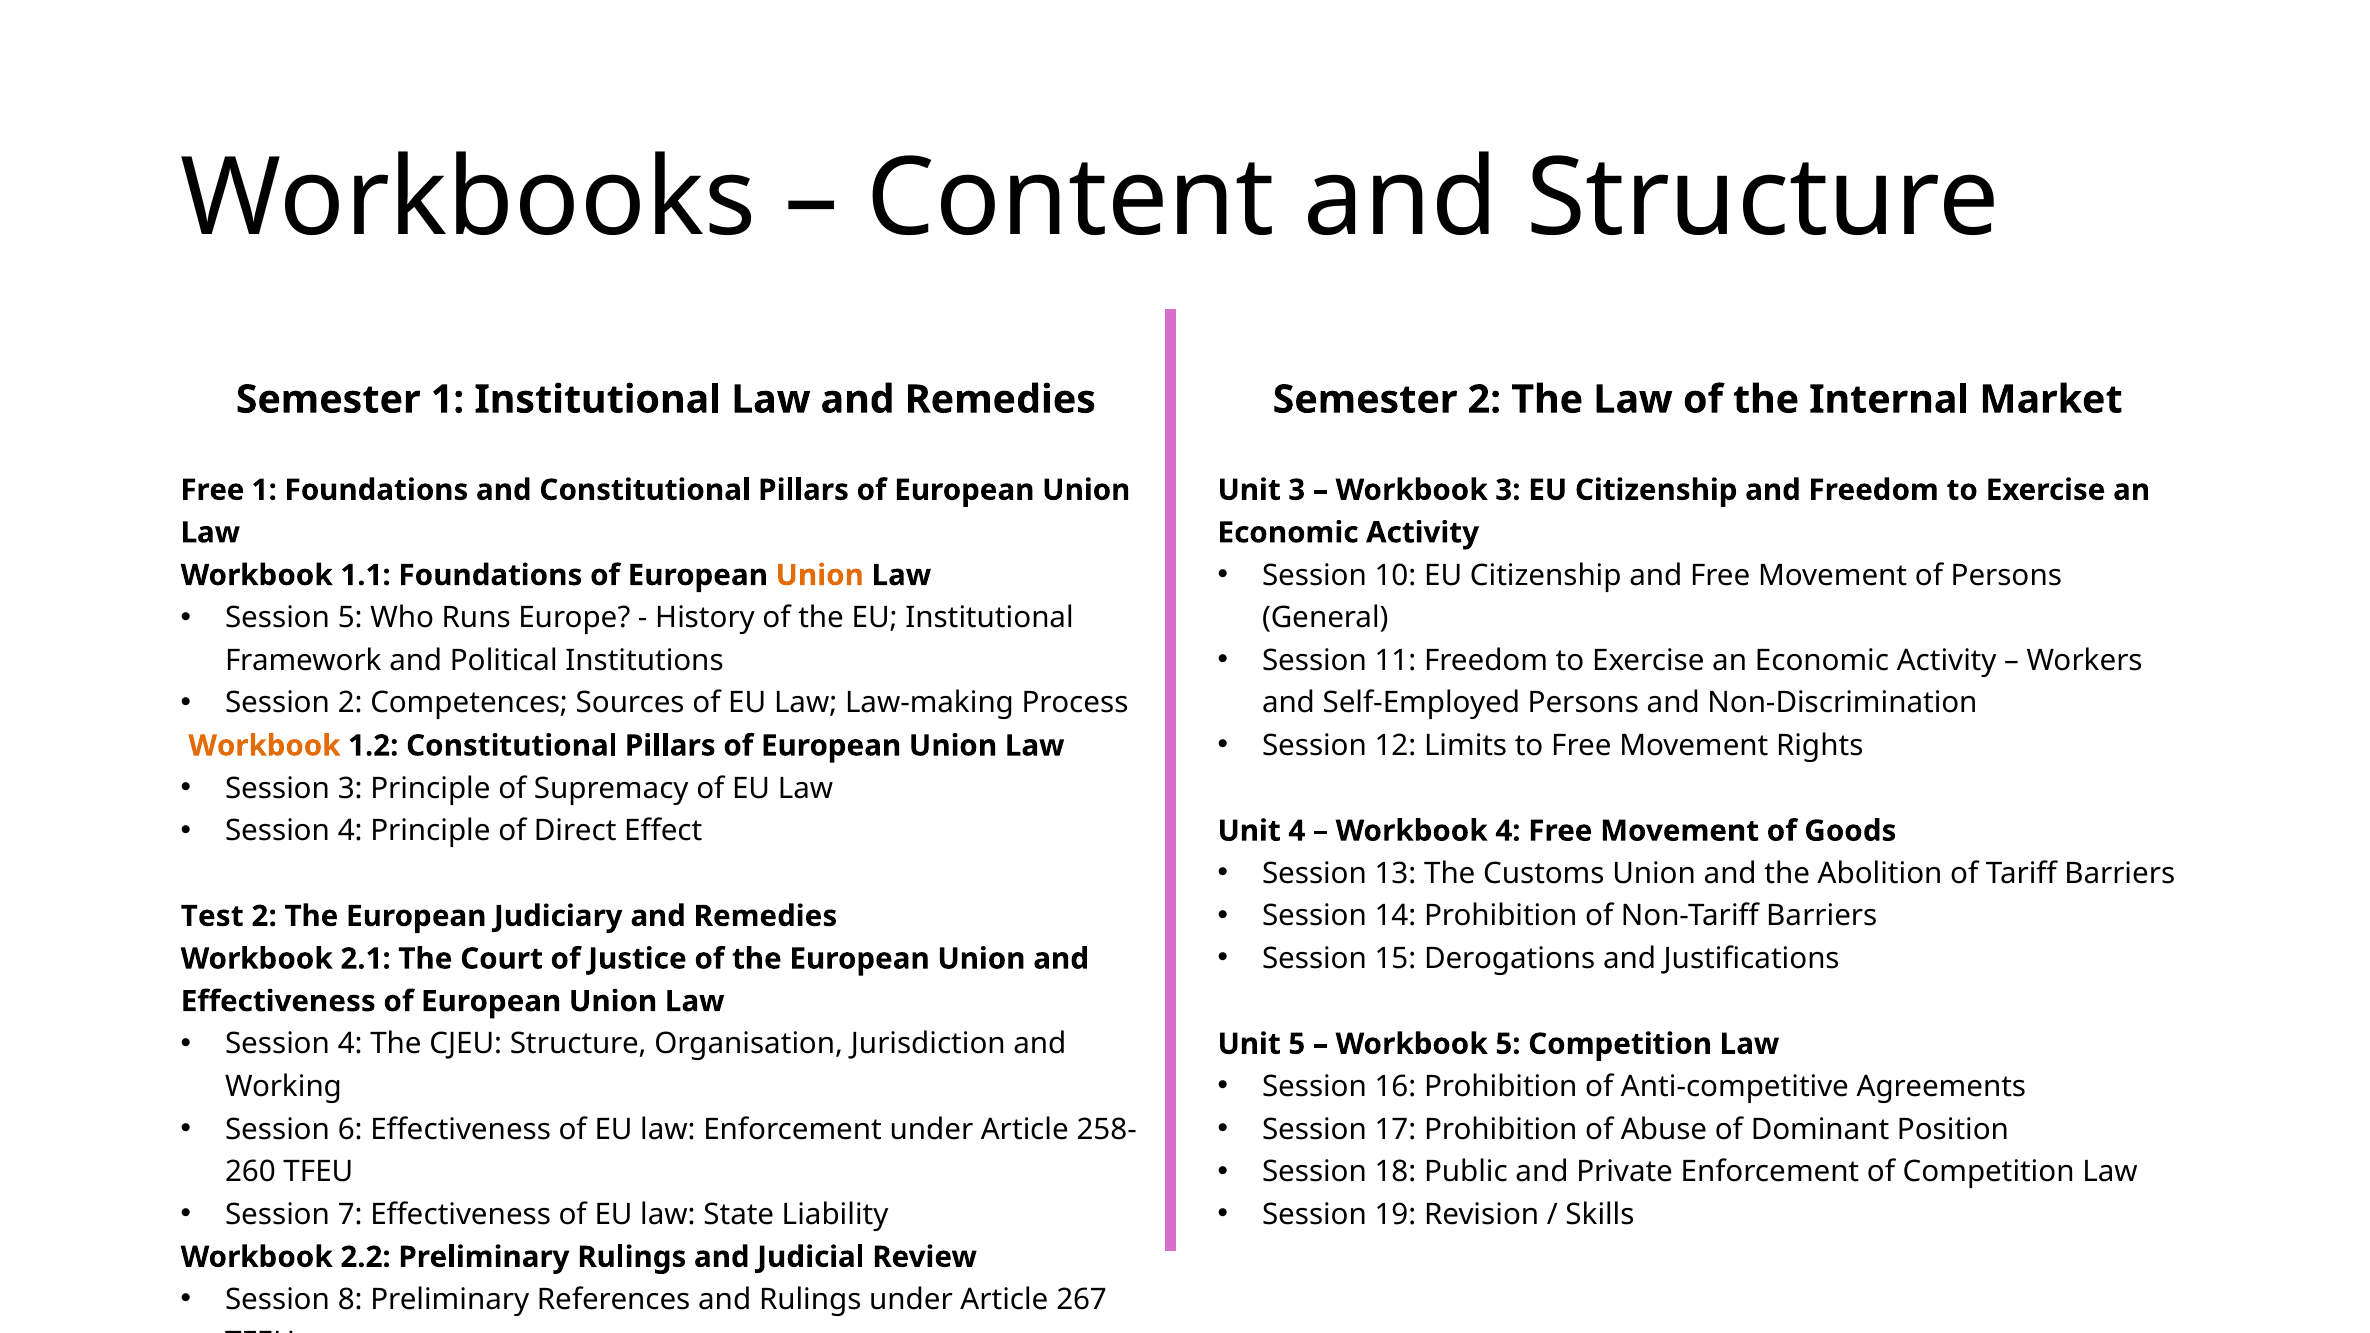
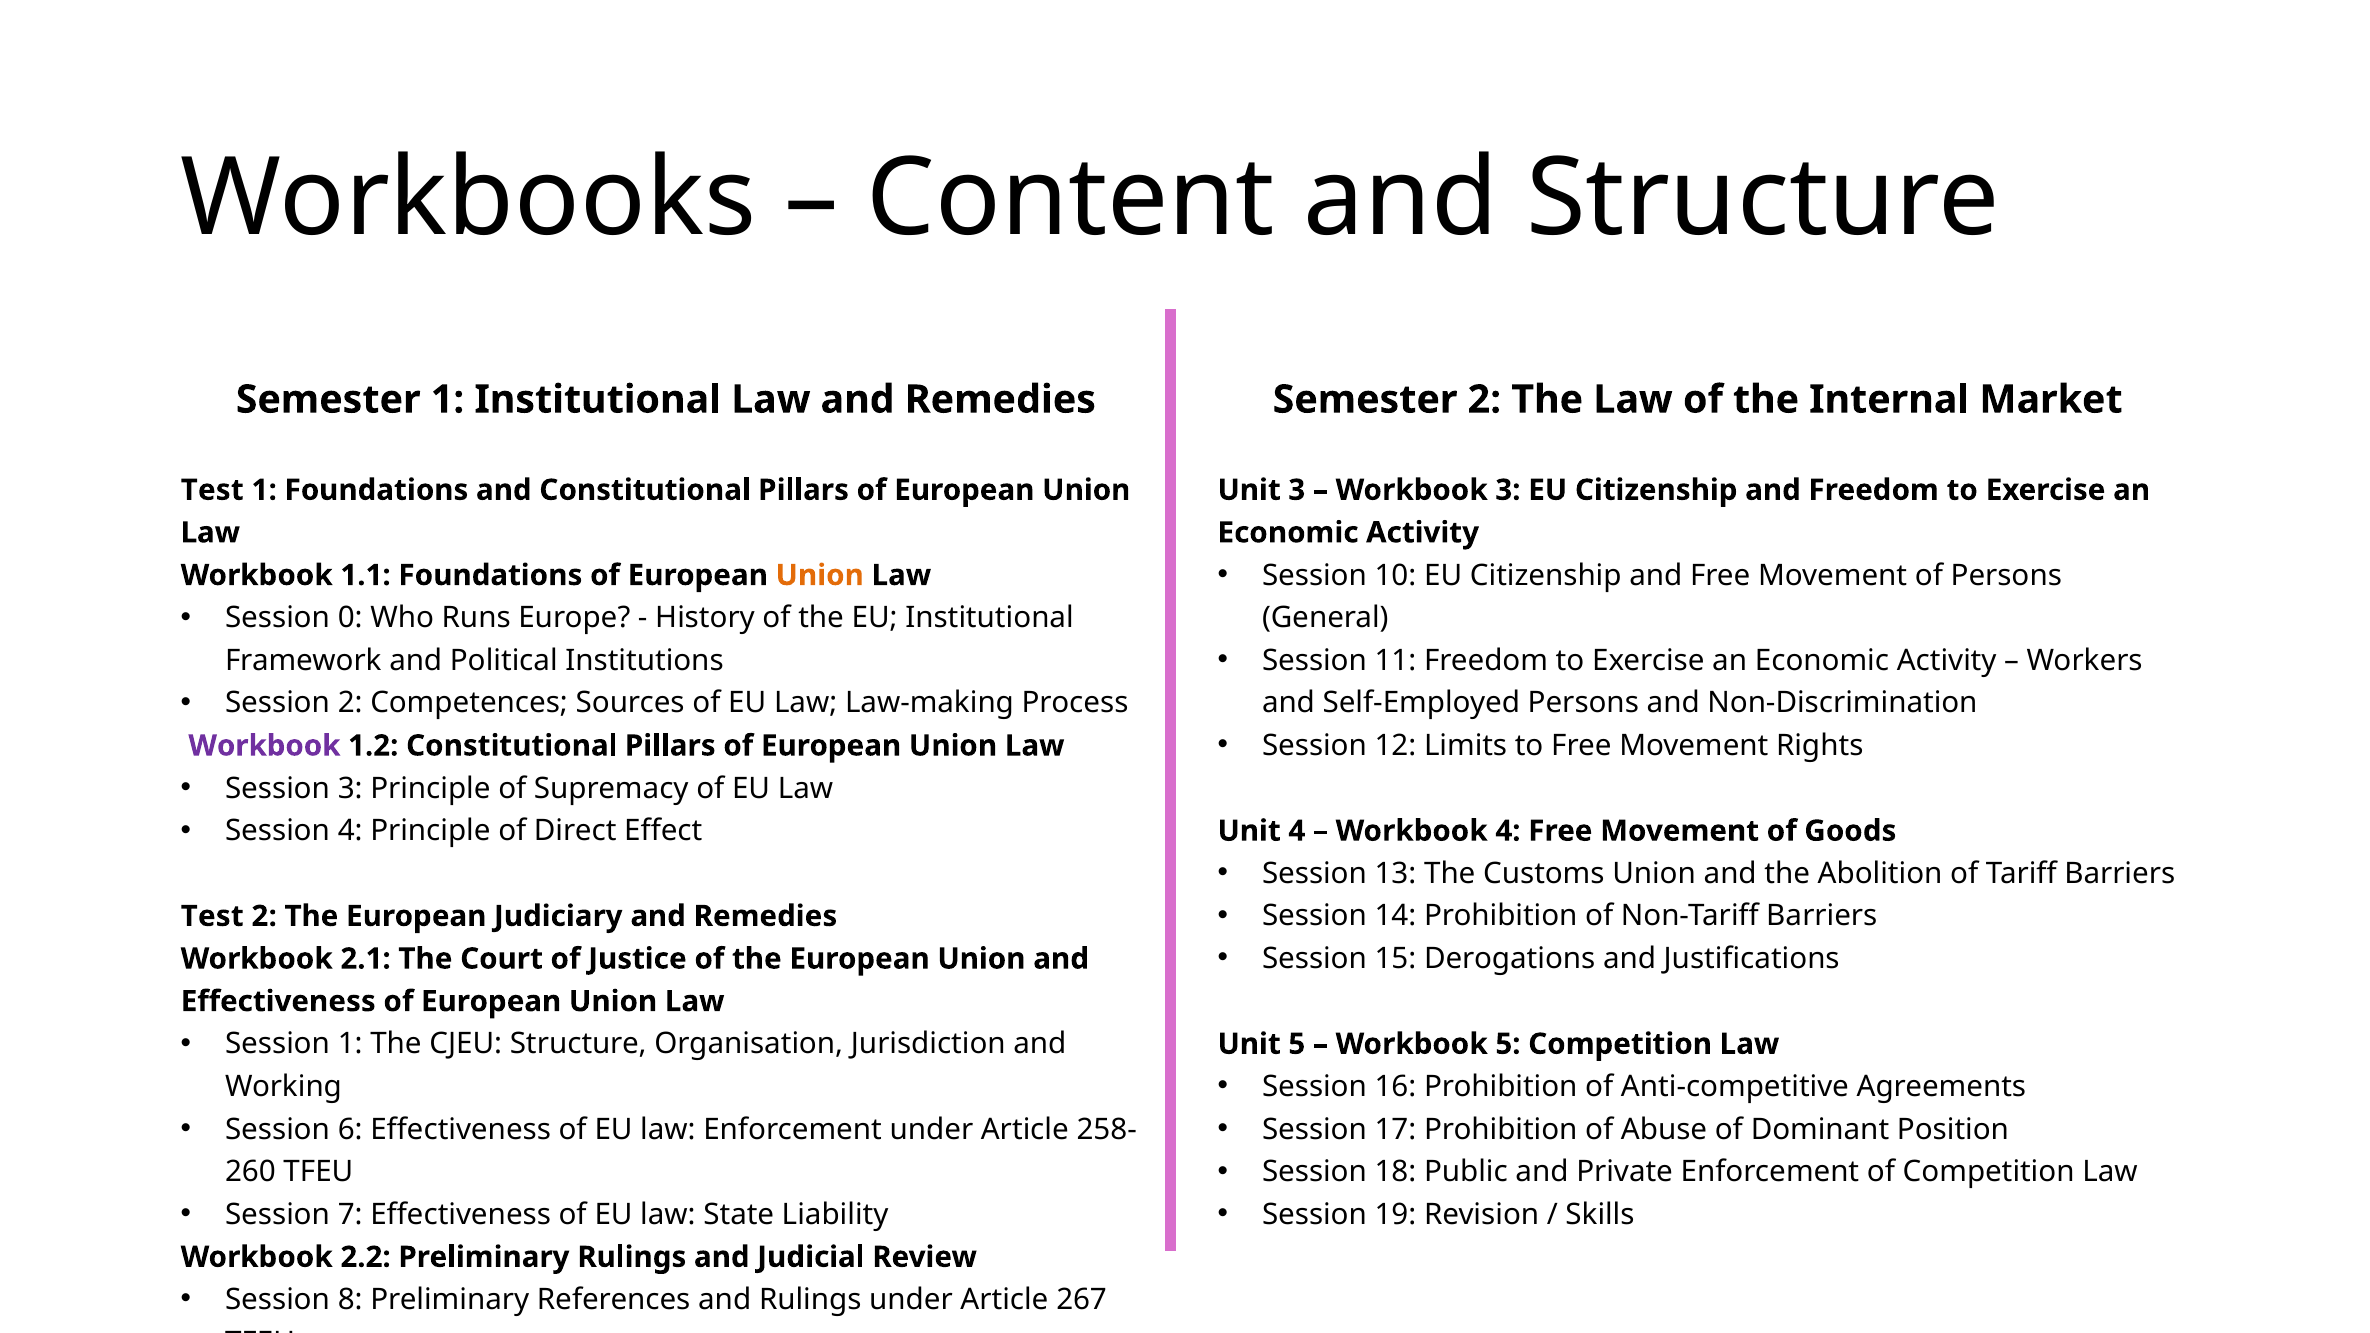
Free: Free -> Test (212, 490)
Session 5: 5 -> 0 (350, 618)
Workbook colour: orange -> purple (264, 746)
4: 4 -> 1 (350, 1044)
